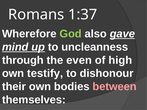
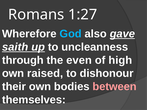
1:37: 1:37 -> 1:27 (83, 15)
God colour: light green -> light blue (71, 34)
mind: mind -> saith (15, 47)
testify: testify -> raised (45, 74)
